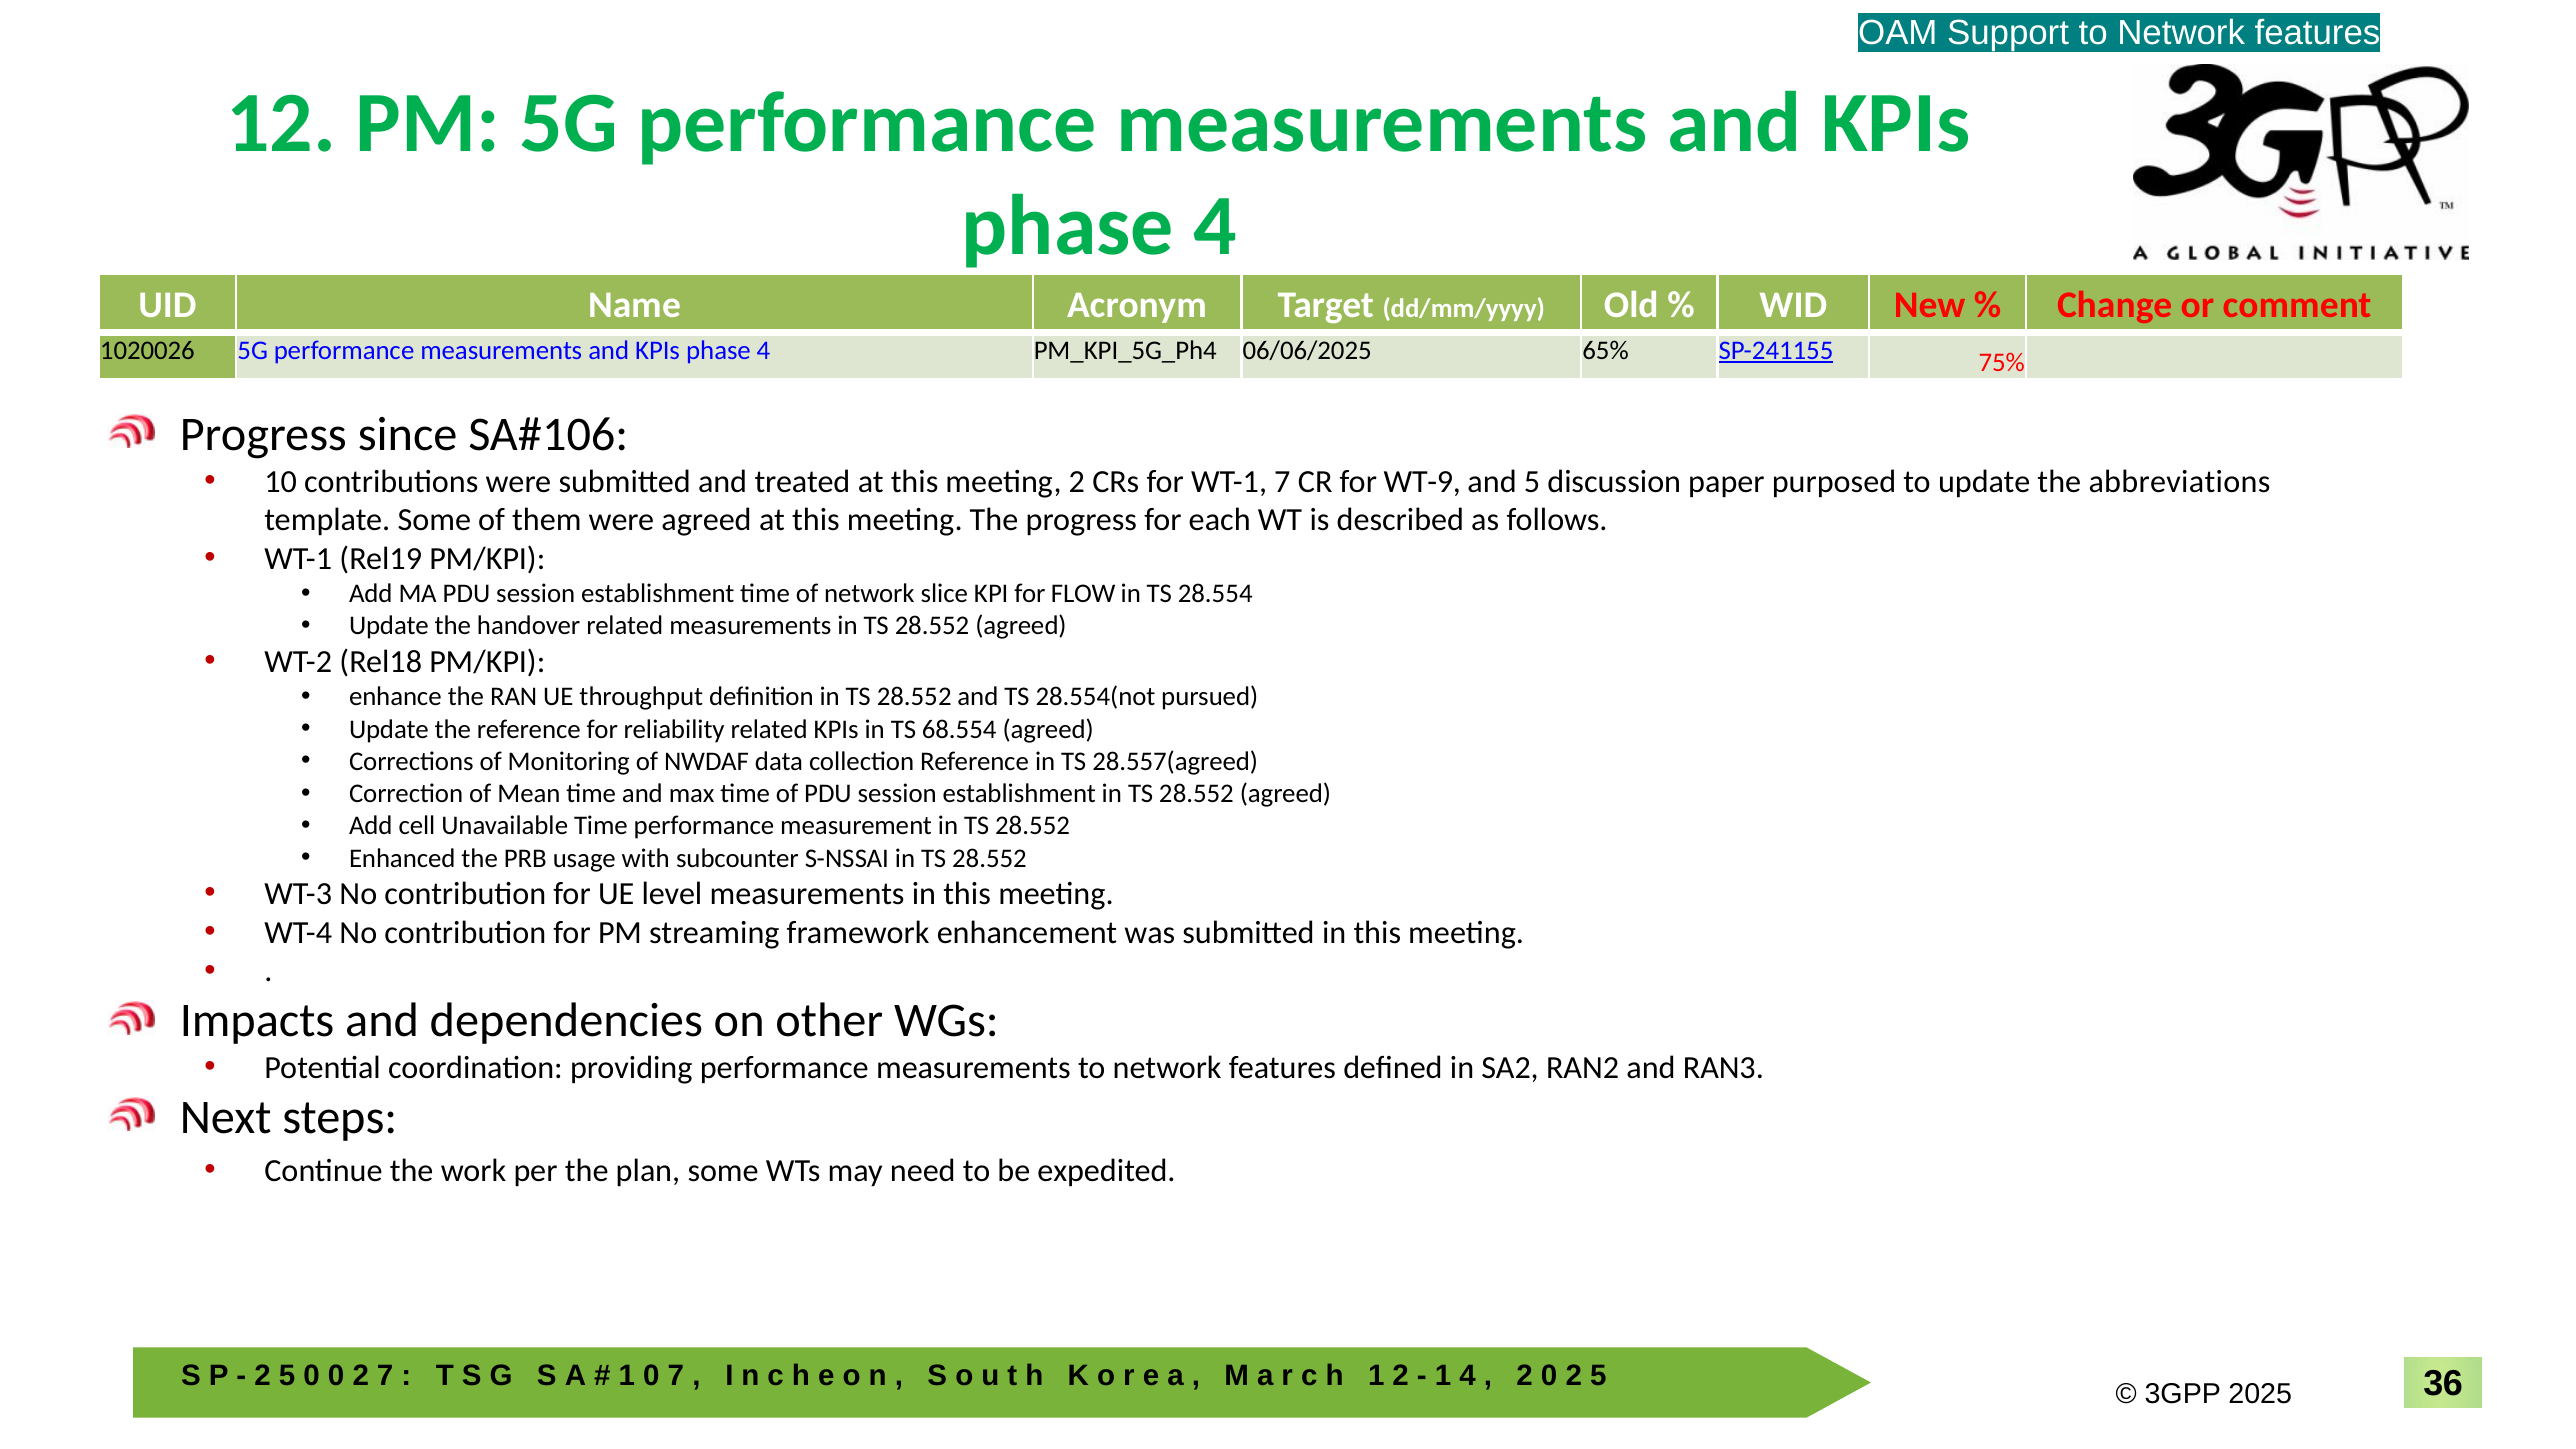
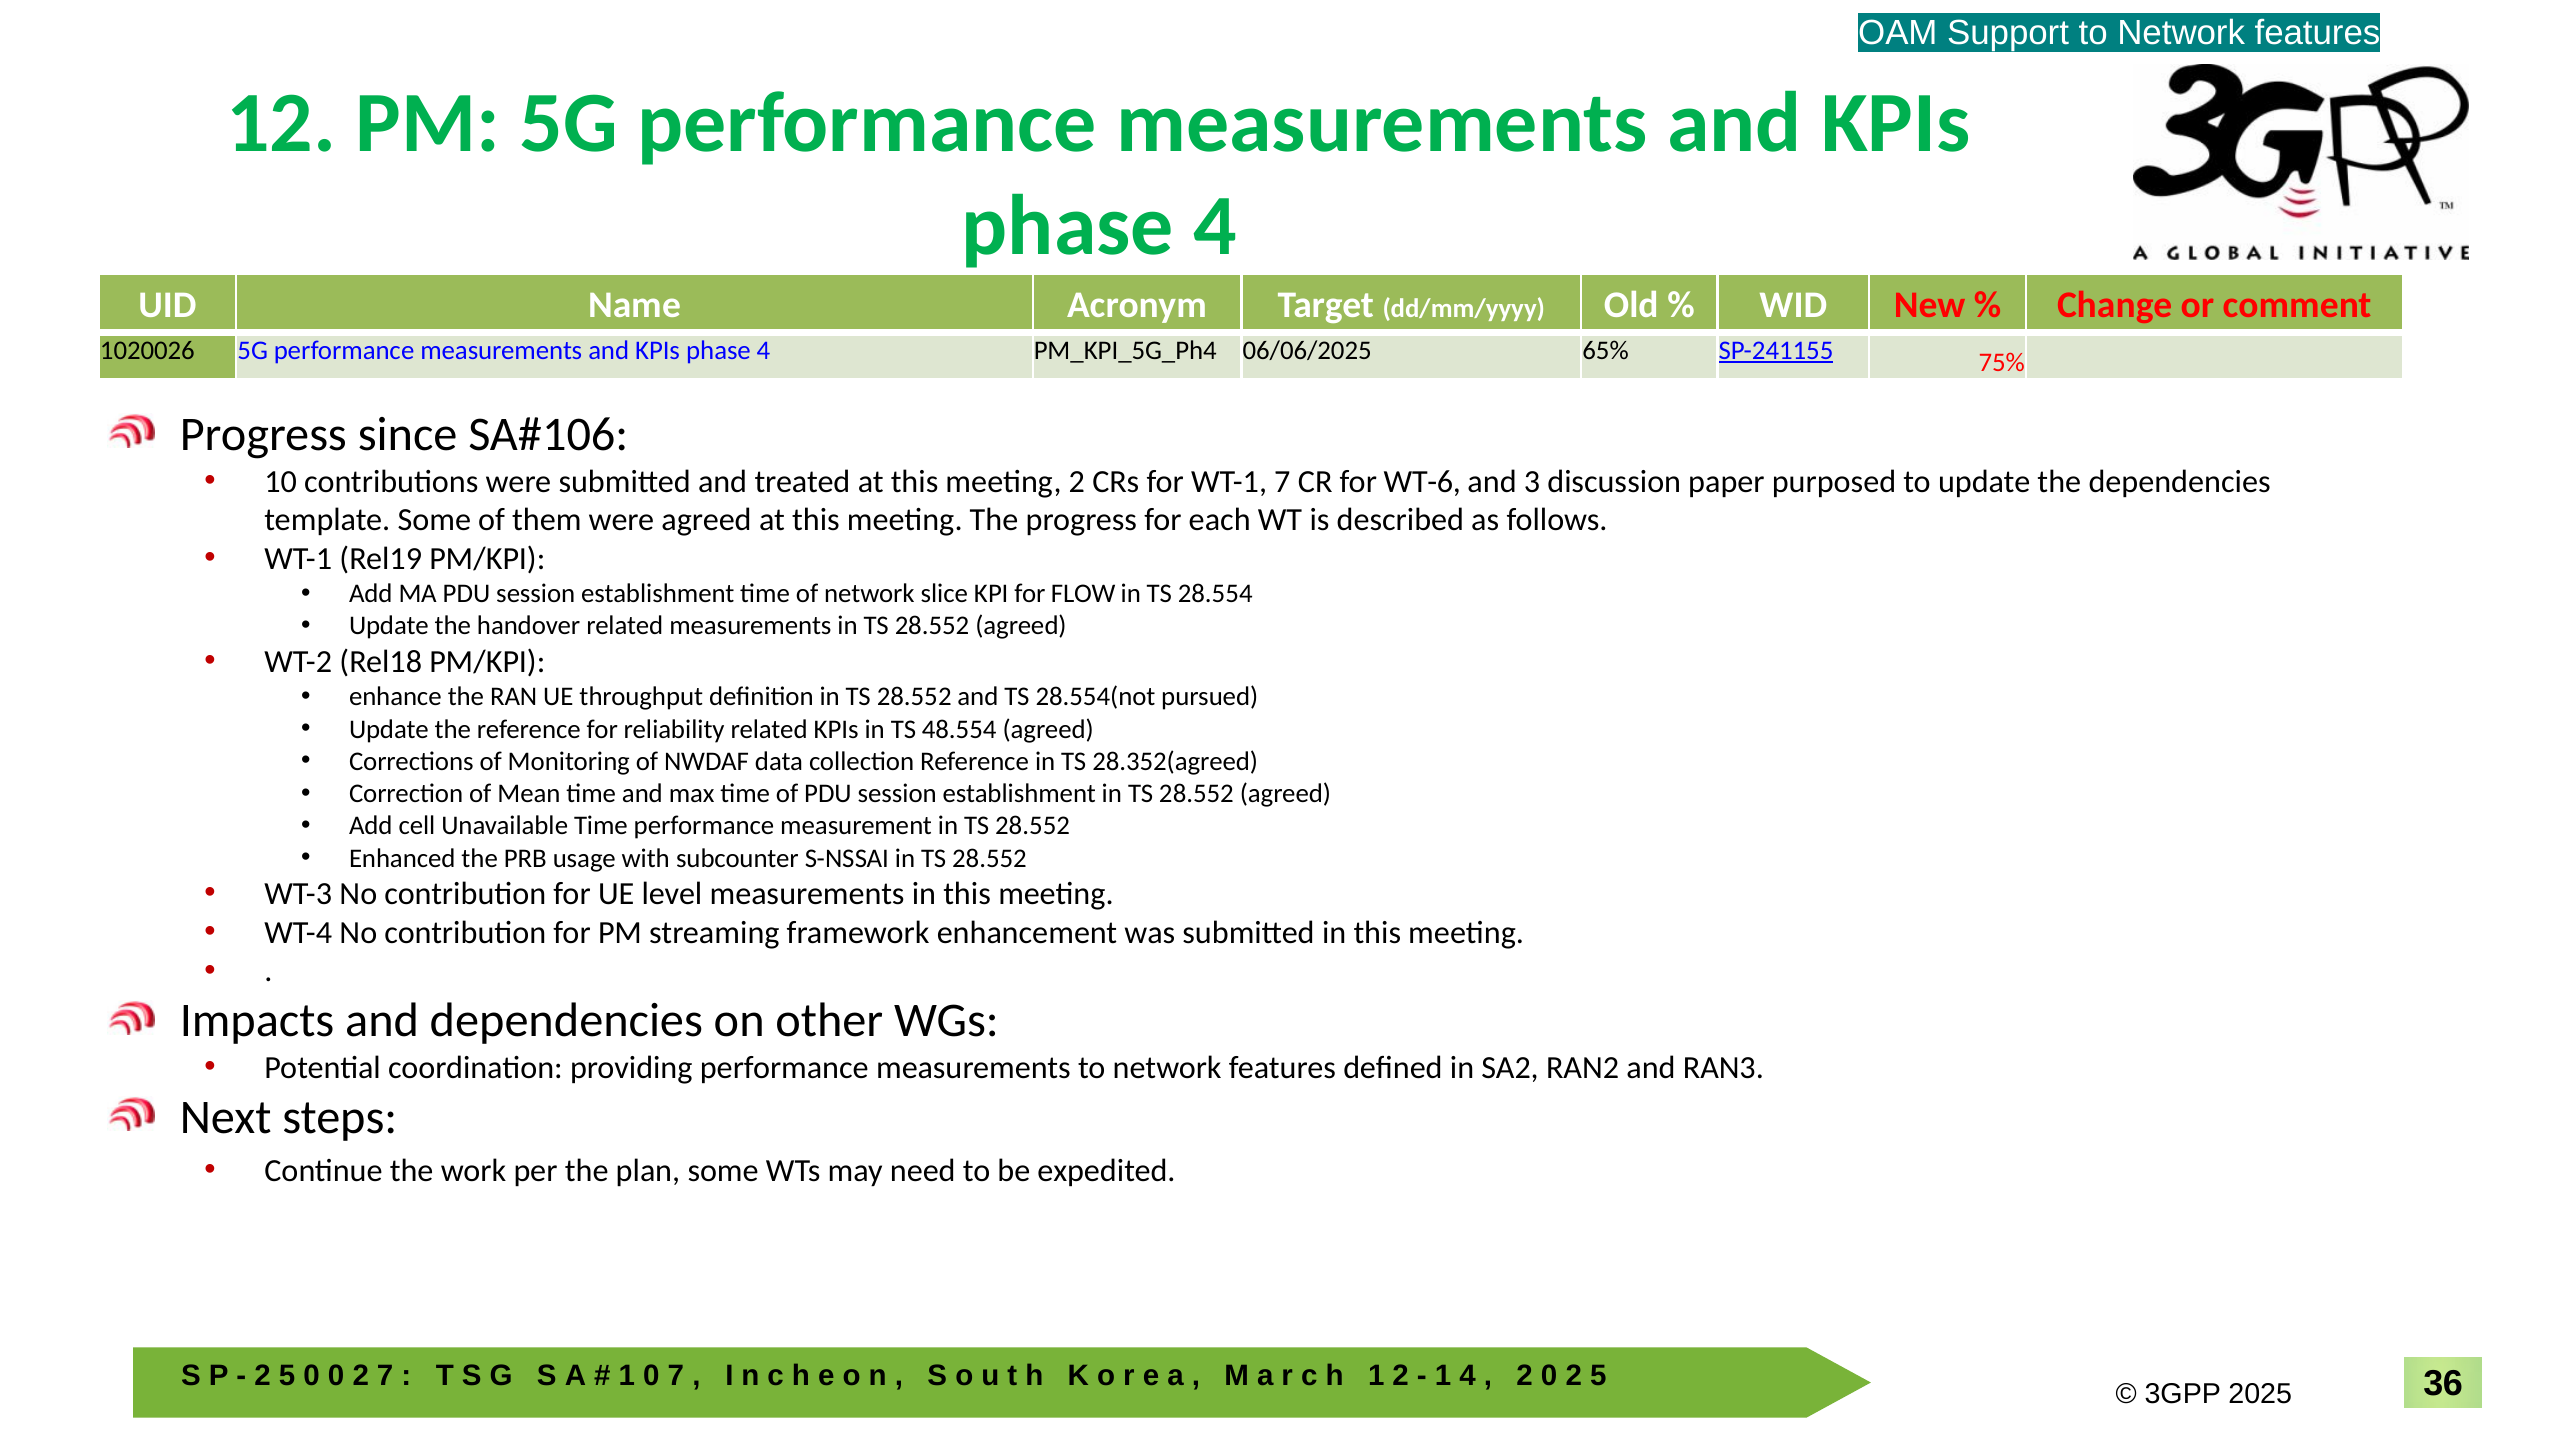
WT-9: WT-9 -> WT-6 (1422, 481)
and 5: 5 -> 3 (1532, 481)
the abbreviations: abbreviations -> dependencies (2180, 481)
68.554: 68.554 -> 48.554 (959, 729)
28.557(agreed: 28.557(agreed -> 28.352(agreed (1175, 761)
